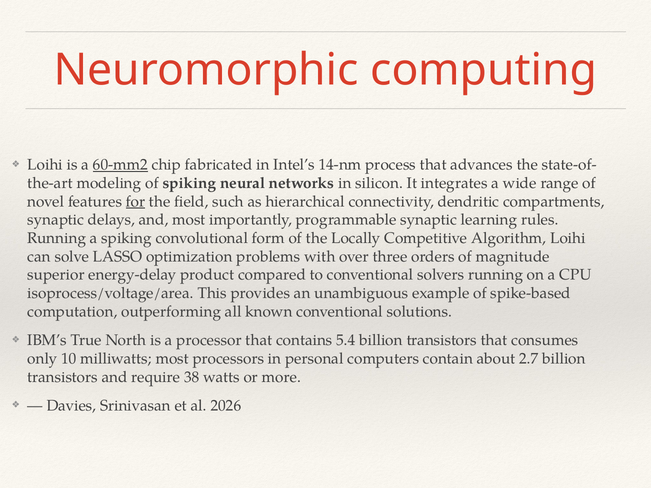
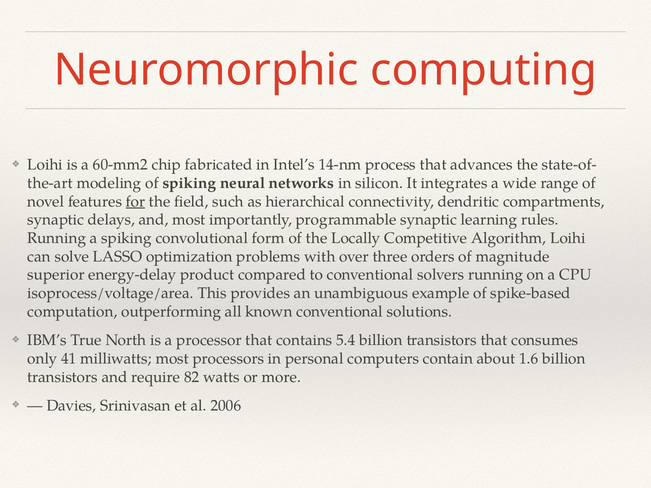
60-mm2 underline: present -> none (120, 165)
10: 10 -> 41 (69, 359)
2.7: 2.7 -> 1.6 (529, 359)
38: 38 -> 82 (192, 377)
2026: 2026 -> 2006 (226, 406)
